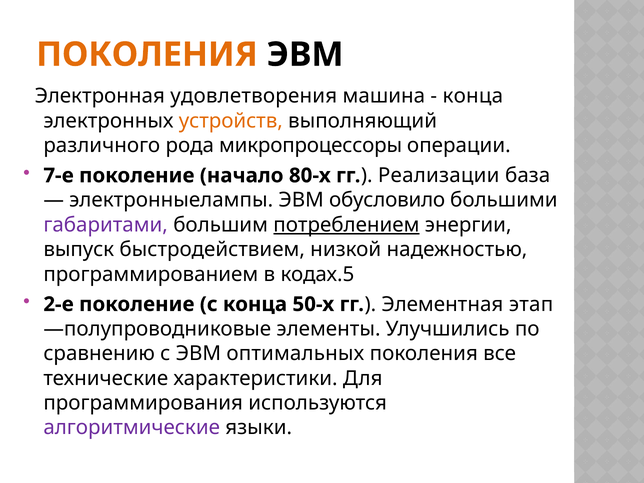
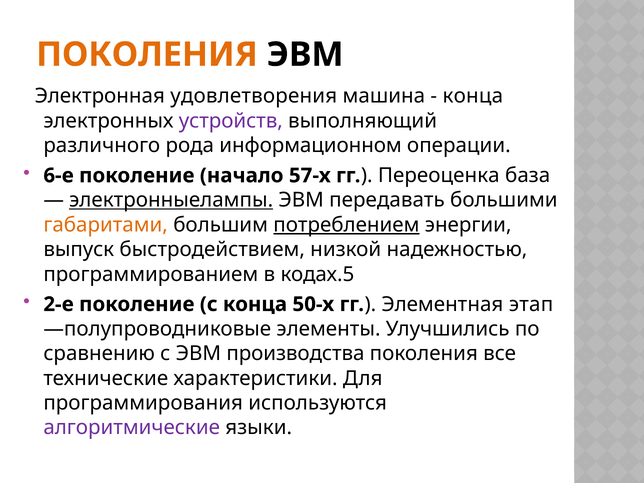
устройств colour: orange -> purple (231, 121)
микропроцессоры: микропроцессоры -> информационном (311, 145)
7-е: 7-е -> 6-е (59, 176)
80-х: 80-х -> 57-х (310, 176)
Реализации: Реализации -> Переоценка (439, 176)
электронныелампы underline: none -> present (171, 200)
обусловило: обусловило -> передавать (387, 200)
габаритами colour: purple -> orange (106, 225)
оптимальных: оптимальных -> производства (295, 354)
